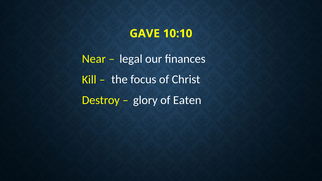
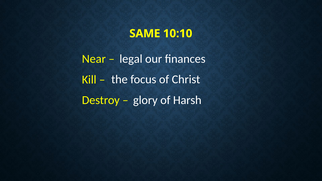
GAVE: GAVE -> SAME (145, 34)
Eaten: Eaten -> Harsh (187, 100)
